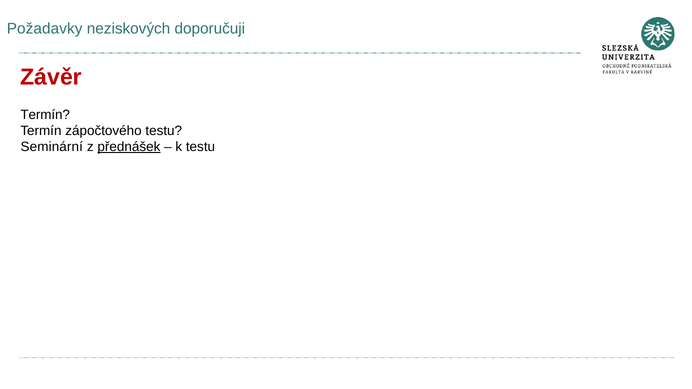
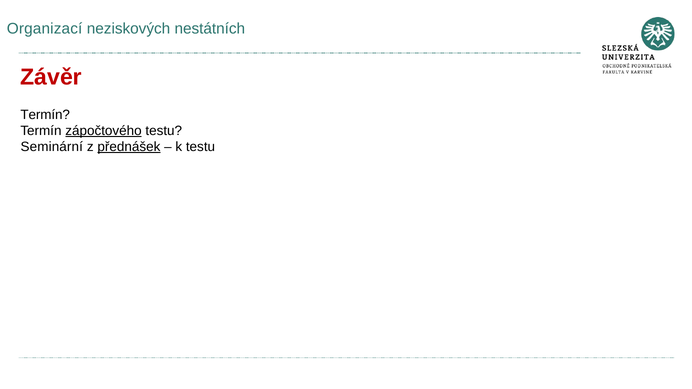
Požadavky: Požadavky -> Organizací (45, 28)
doporučuji: doporučuji -> nestátních (210, 28)
zápočtového underline: none -> present (104, 131)
